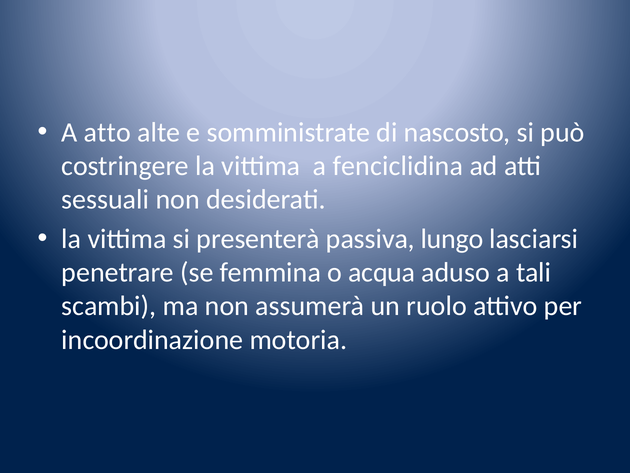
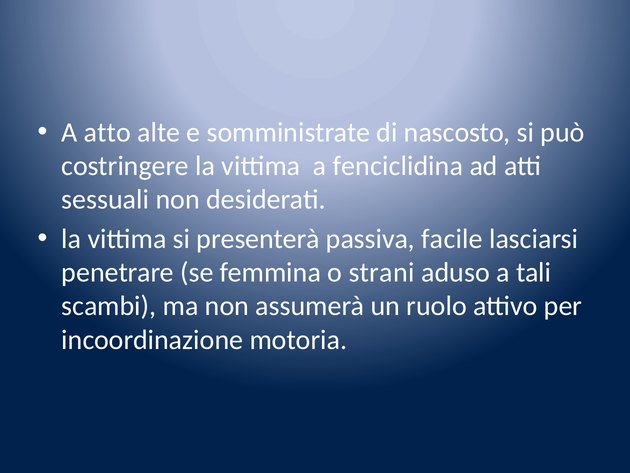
lungo: lungo -> facile (452, 239)
acqua: acqua -> strani (382, 272)
